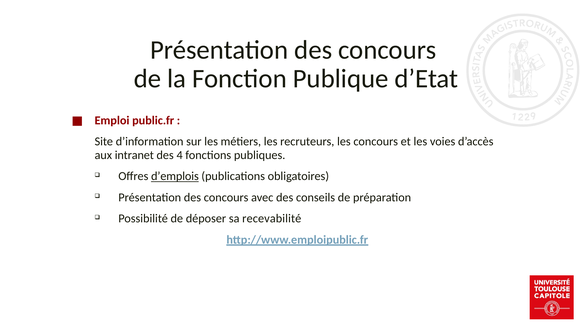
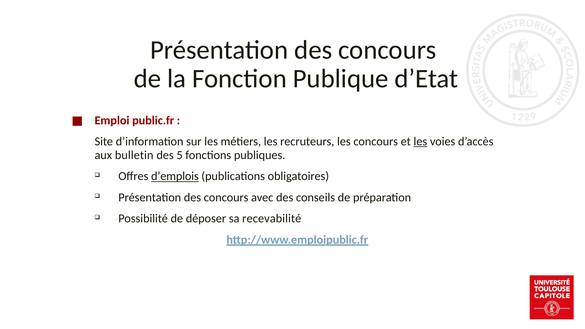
les underline: none -> present (420, 142)
intranet: intranet -> bulletin (134, 155)
4: 4 -> 5 (180, 155)
